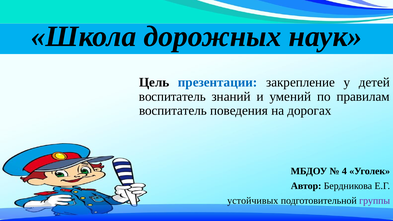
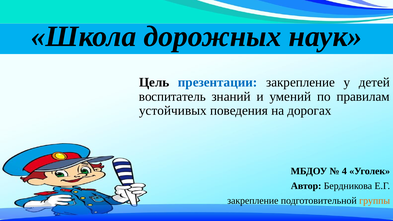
воспитатель: воспитатель -> устойчивых (173, 111)
устойчивых: устойчивых -> закрепление (253, 201)
группы colour: purple -> orange (375, 201)
